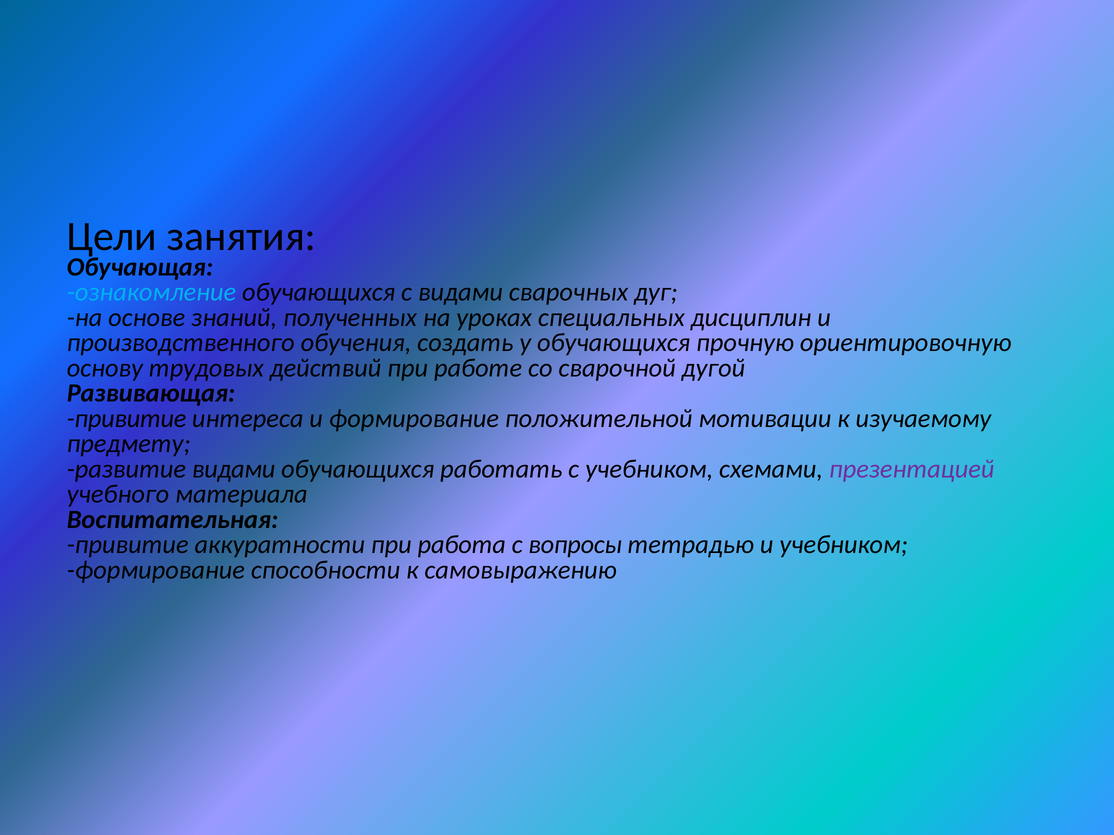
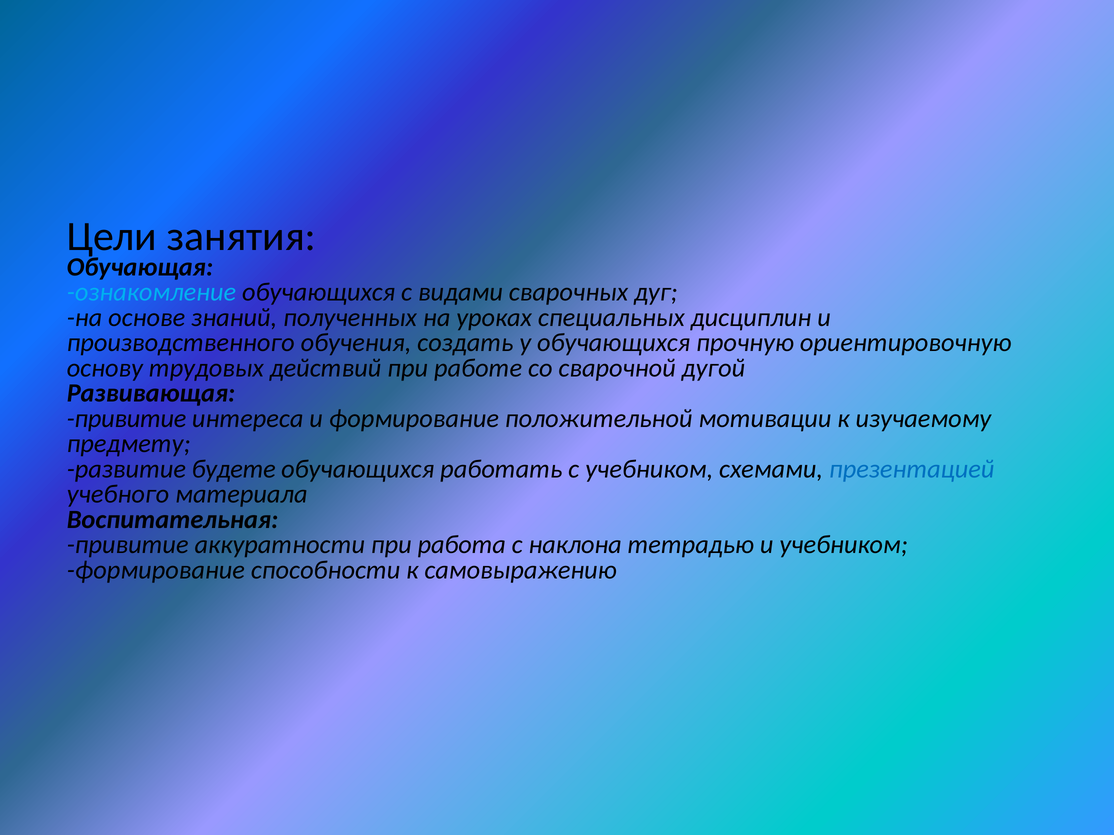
развитие видами: видами -> будете (234, 469)
презентацией colour: purple -> blue (912, 469)
вопросы: вопросы -> наклона (575, 545)
